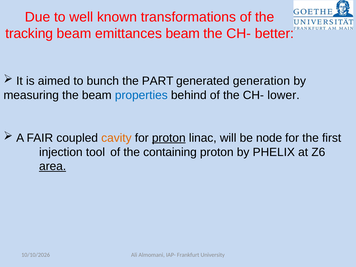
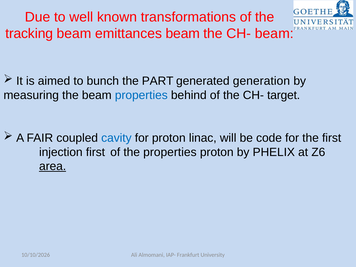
CH- better: better -> beam (274, 34)
lower: lower -> target (284, 95)
cavity colour: orange -> blue (116, 138)
proton underline: present -> none (169, 138)
node: node -> code (269, 138)
injection tool: tool -> first (95, 152)
the containing: containing -> properties (170, 152)
